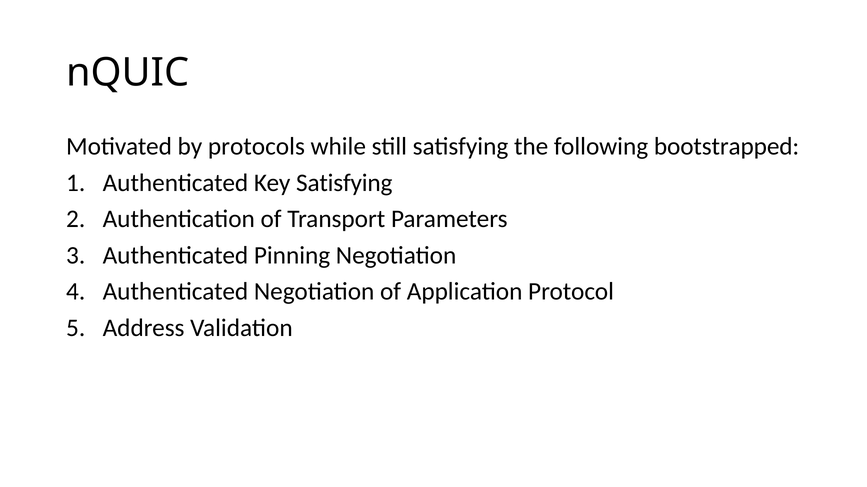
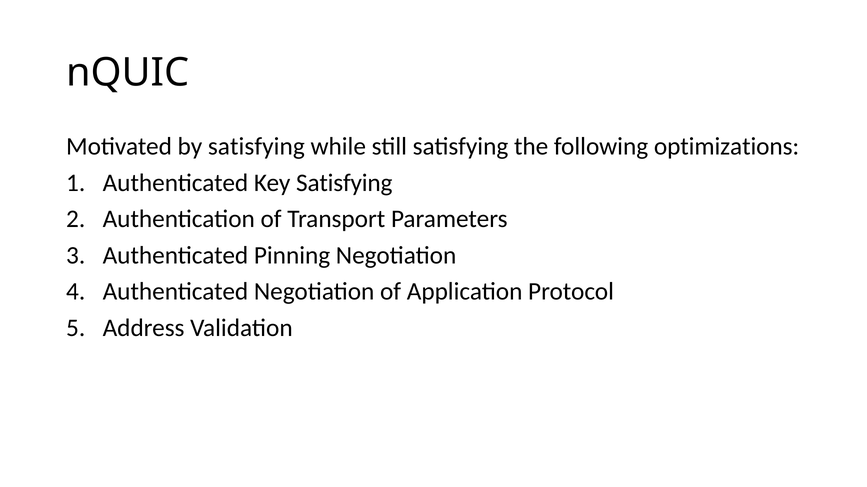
by protocols: protocols -> satisfying (256, 147)
bootstrapped: bootstrapped -> optimizations (727, 147)
